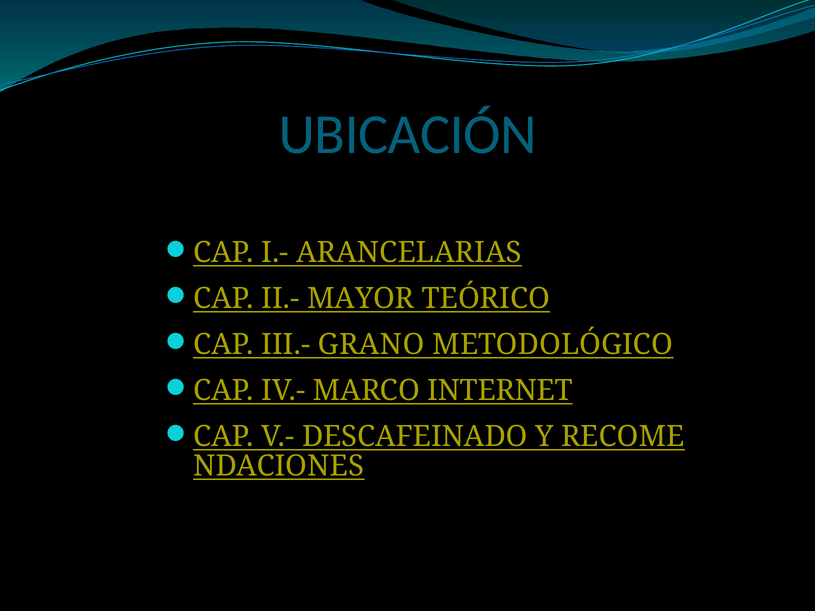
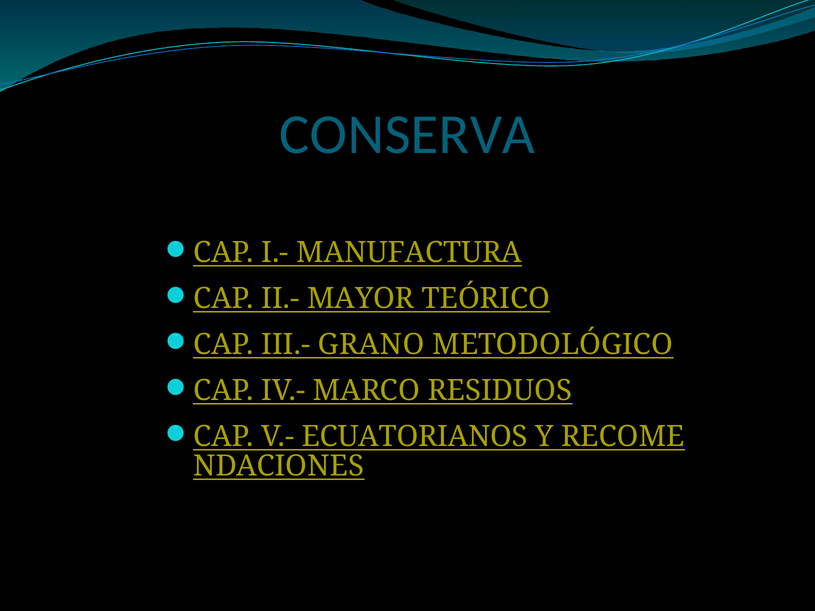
UBICACIÓN: UBICACIÓN -> CONSERVA (407, 135)
ARANCELARIAS: ARANCELARIAS -> MANUFACTURA (409, 252)
INTERNET: INTERNET -> RESIDUOS (500, 391)
DESCAFEINADO: DESCAFEINADO -> ECUATORIANOS (415, 437)
